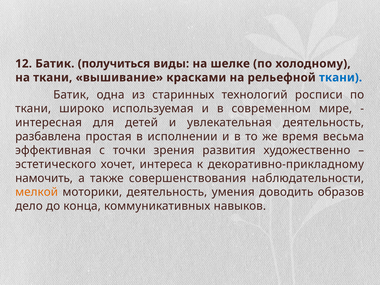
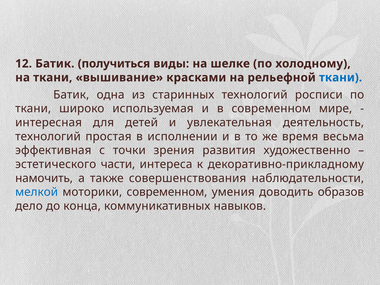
разбавлена: разбавлена -> технологий (48, 136)
хочет: хочет -> части (118, 164)
мелкой colour: orange -> blue (37, 192)
моторики деятельность: деятельность -> современном (167, 192)
